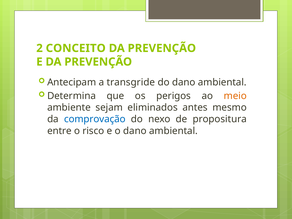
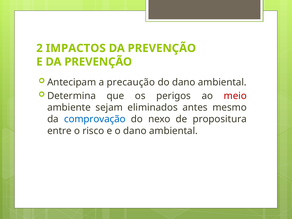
CONCEITO: CONCEITO -> IMPACTOS (76, 48)
transgride: transgride -> precaução (131, 82)
meio colour: orange -> red (235, 96)
